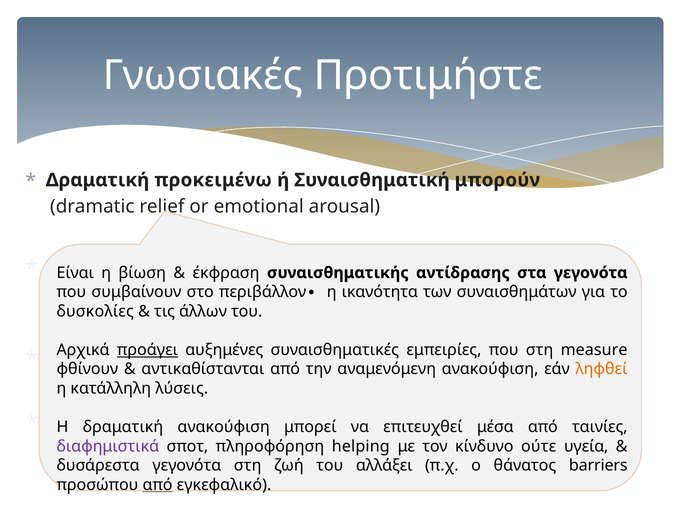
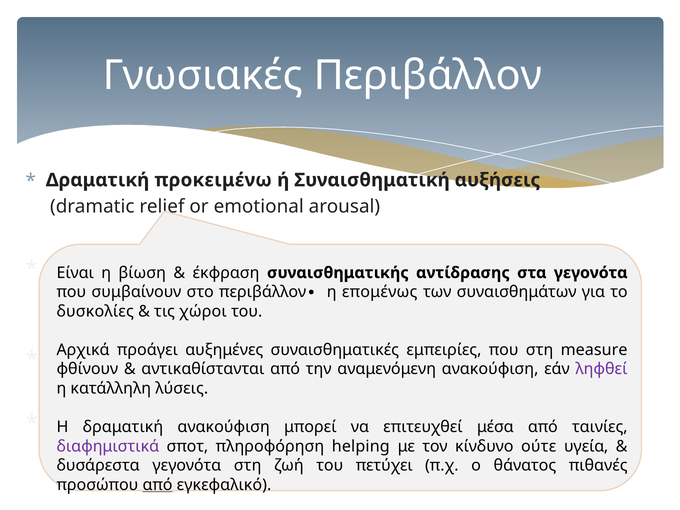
Γνωσιακές Προτιμήστε: Προτιμήστε -> Περιβάλλον (428, 75)
μπορούν: μπορούν -> αυξήσεις (497, 180)
ικανότητα: ικανότητα -> επομένως (380, 292)
άλλων: άλλων -> χώροι (203, 311)
προάγει underline: present -> none (147, 350)
ληφθεί colour: orange -> purple (601, 369)
αλλάξει: αλλάξει -> πετύχει (384, 466)
barriers: barriers -> πιθανές (598, 466)
